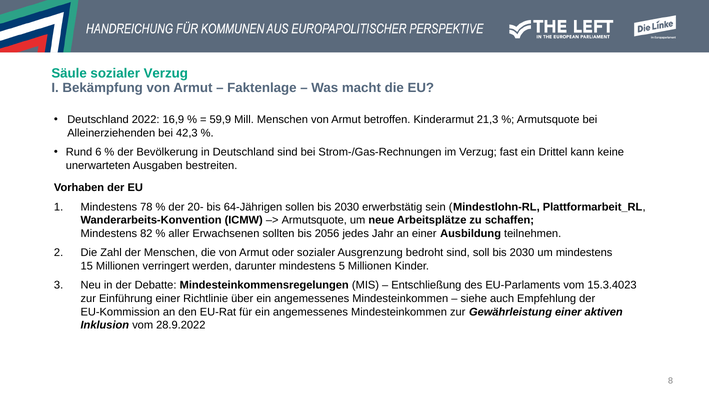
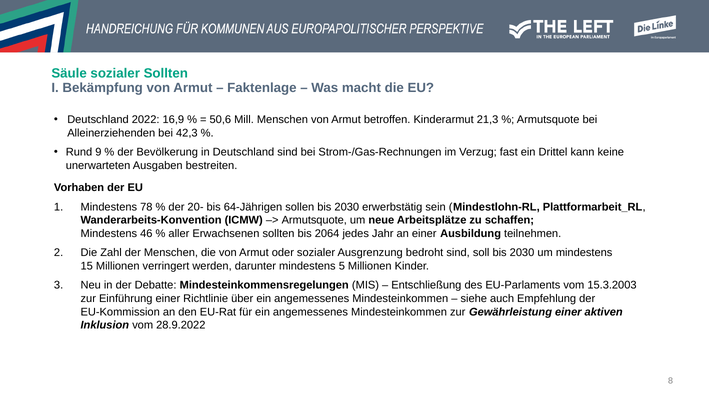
sozialer Verzug: Verzug -> Sollten (166, 73)
59,9: 59,9 -> 50,6 (220, 120)
6: 6 -> 9 (98, 152)
82: 82 -> 46 (146, 233)
2056: 2056 -> 2064 (327, 233)
15.3.4023: 15.3.4023 -> 15.3.2003 (612, 285)
